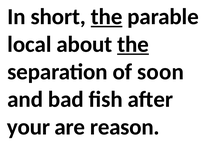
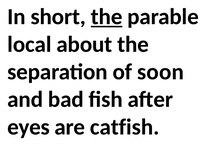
the underline: present -> none (133, 44)
your: your -> eyes (28, 127)
reason: reason -> catfish (125, 127)
